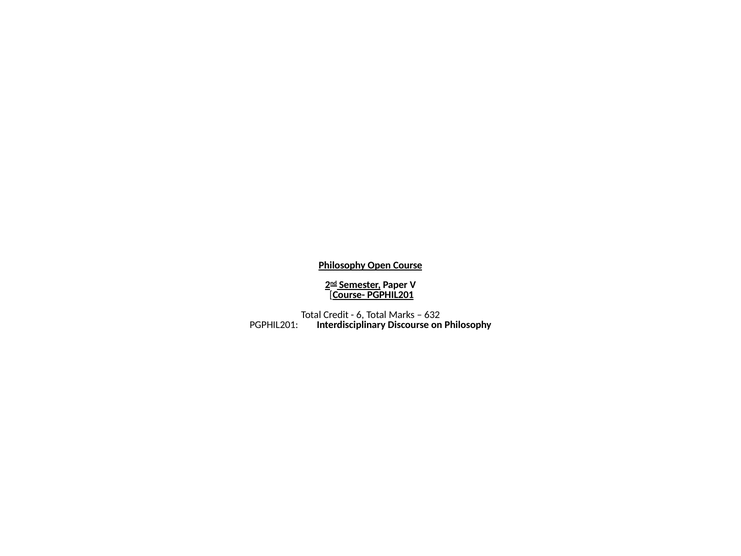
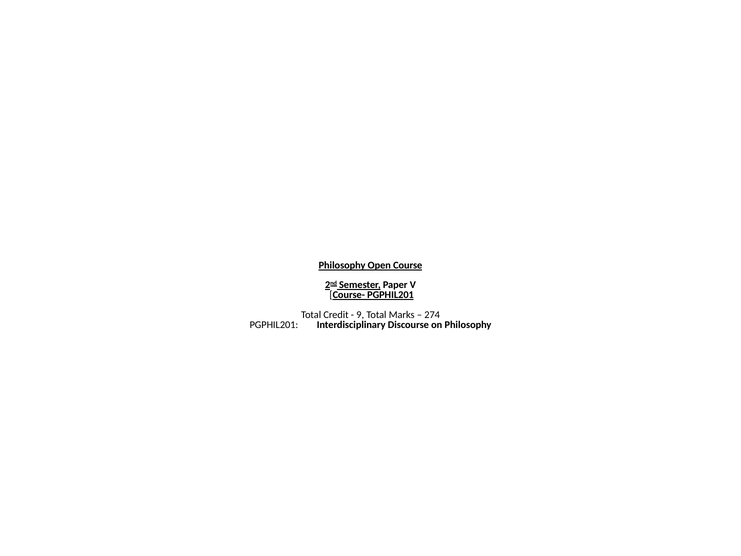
6: 6 -> 9 (360, 315)
632: 632 -> 274 (432, 315)
